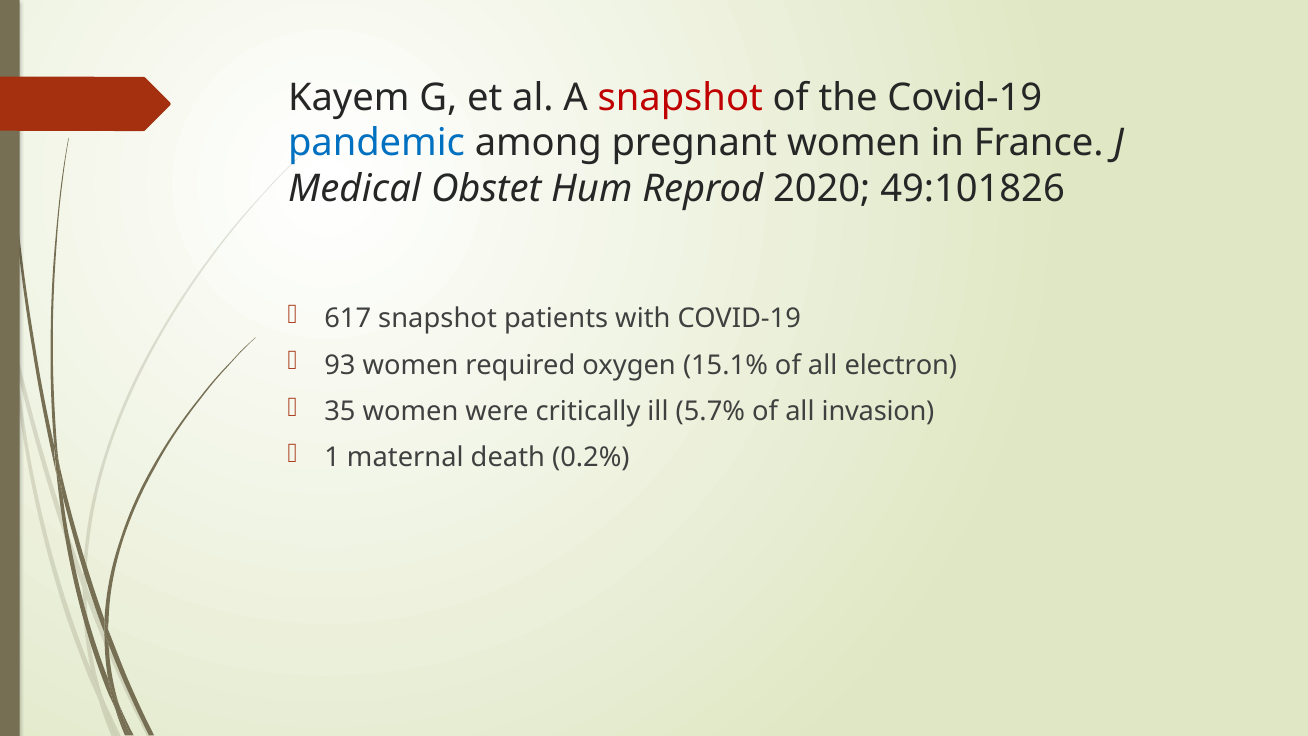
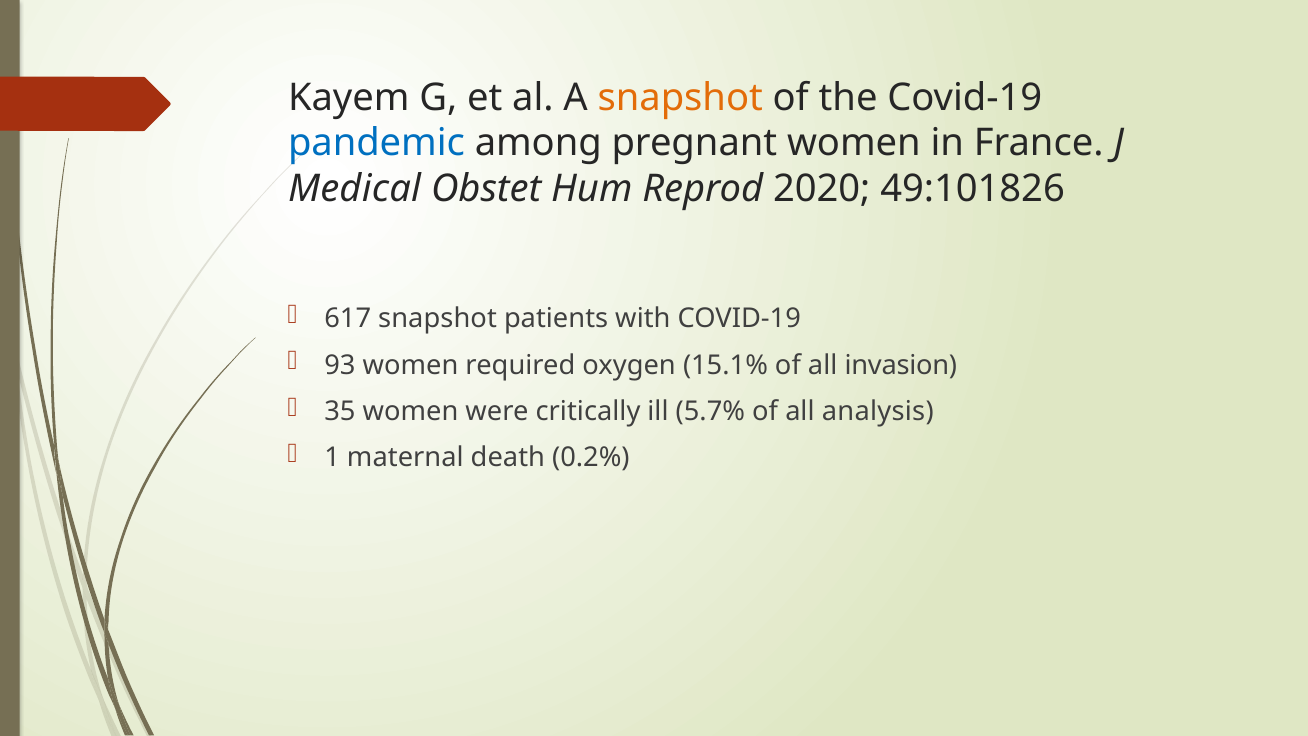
snapshot colour: red -> orange (680, 97)
electron: electron -> invasion (901, 365)
invasion: invasion -> analysis (878, 411)
